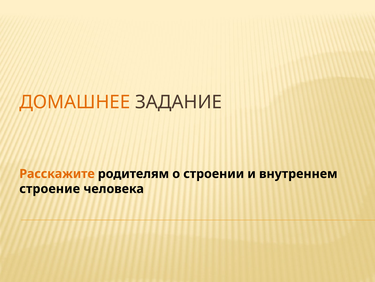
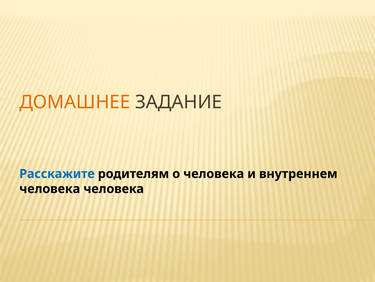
Расскажите colour: orange -> blue (57, 173)
о строении: строении -> человека (214, 173)
строение: строение -> человека (50, 188)
